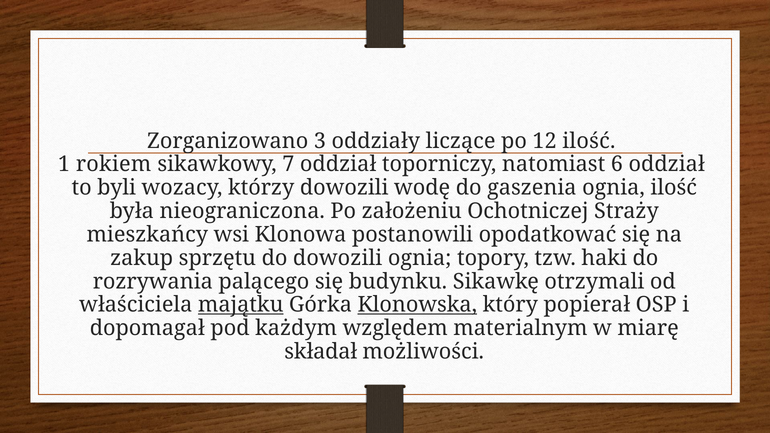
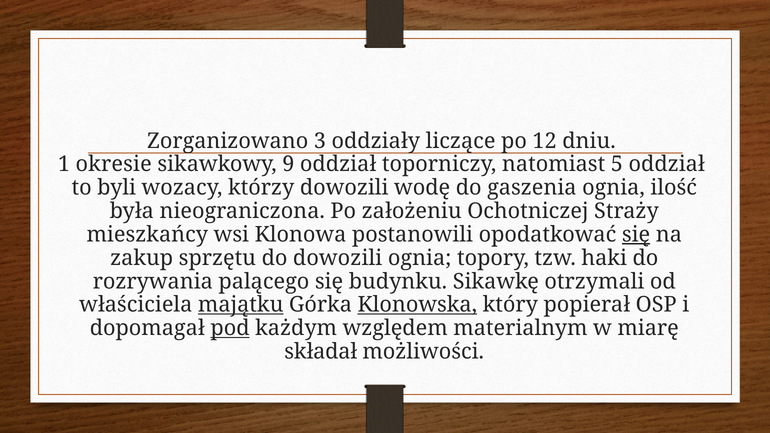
12 ilość: ilość -> dniu (589, 141)
rokiem: rokiem -> okresie (114, 164)
7: 7 -> 9 (288, 164)
6: 6 -> 5 (617, 164)
się underline: none -> present (636, 235)
pod underline: none -> present (230, 328)
